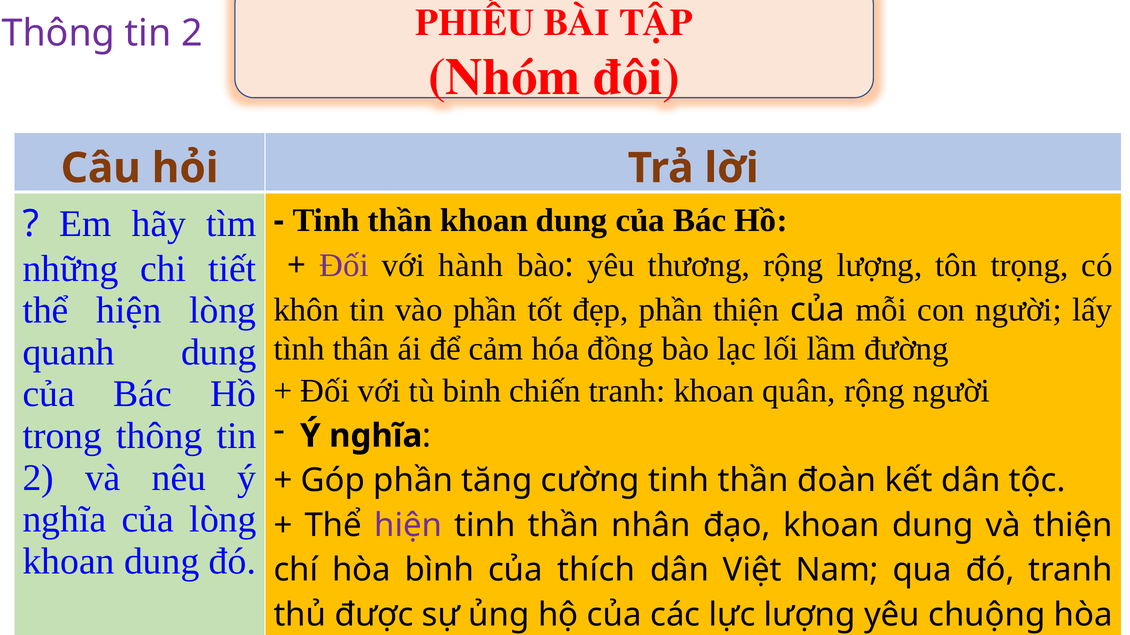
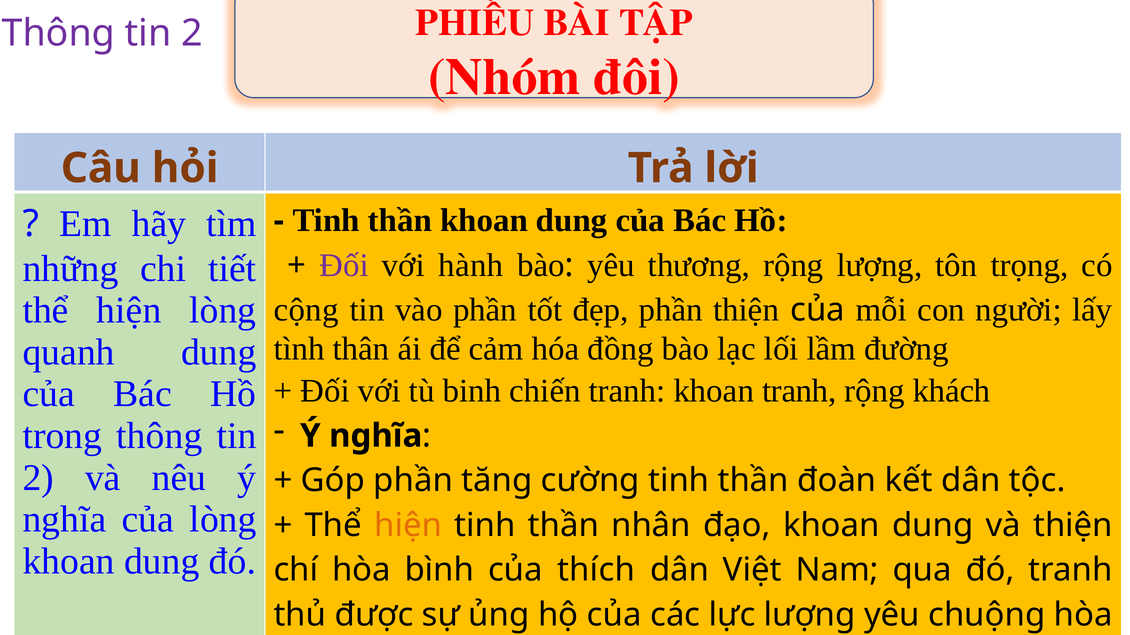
khôn: khôn -> cộng (306, 310)
khoan quân: quân -> tranh (799, 391)
rộng người: người -> khách (952, 391)
hiện colour: purple -> orange (408, 526)
